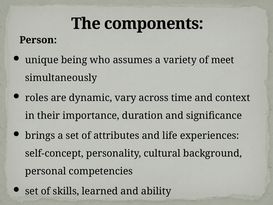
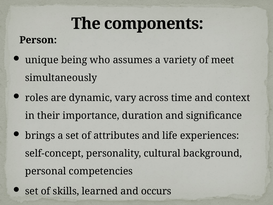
ability: ability -> occurs (156, 191)
